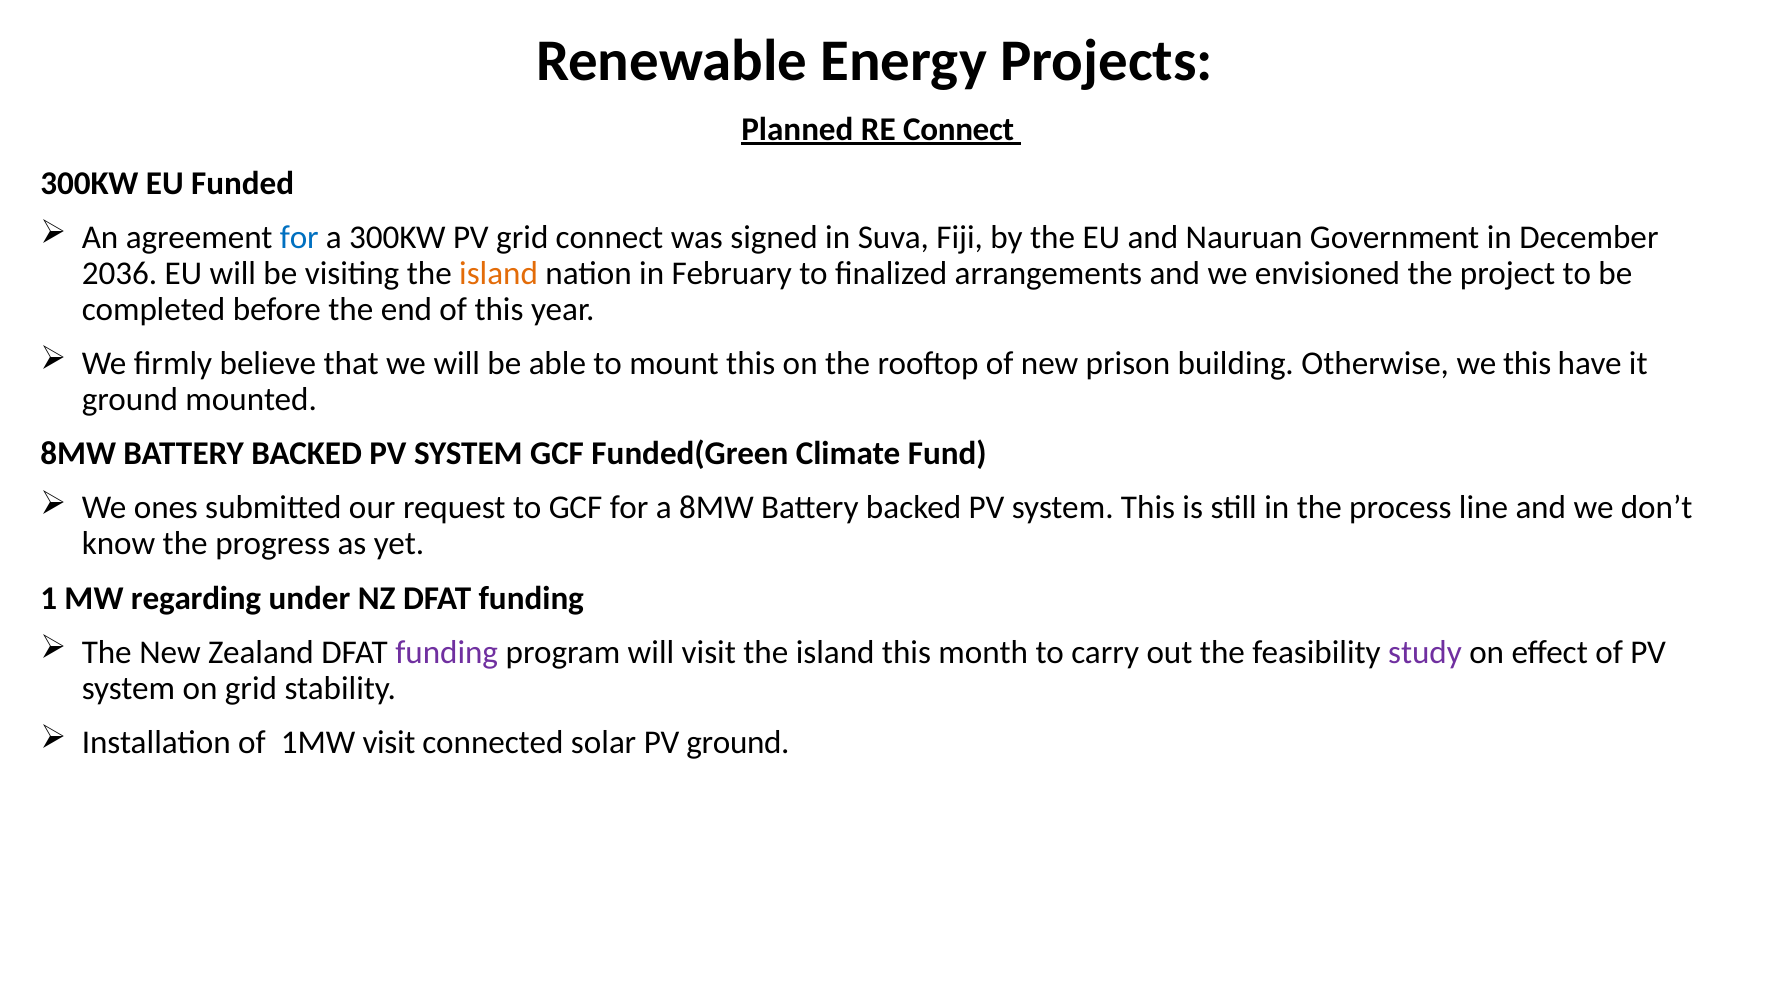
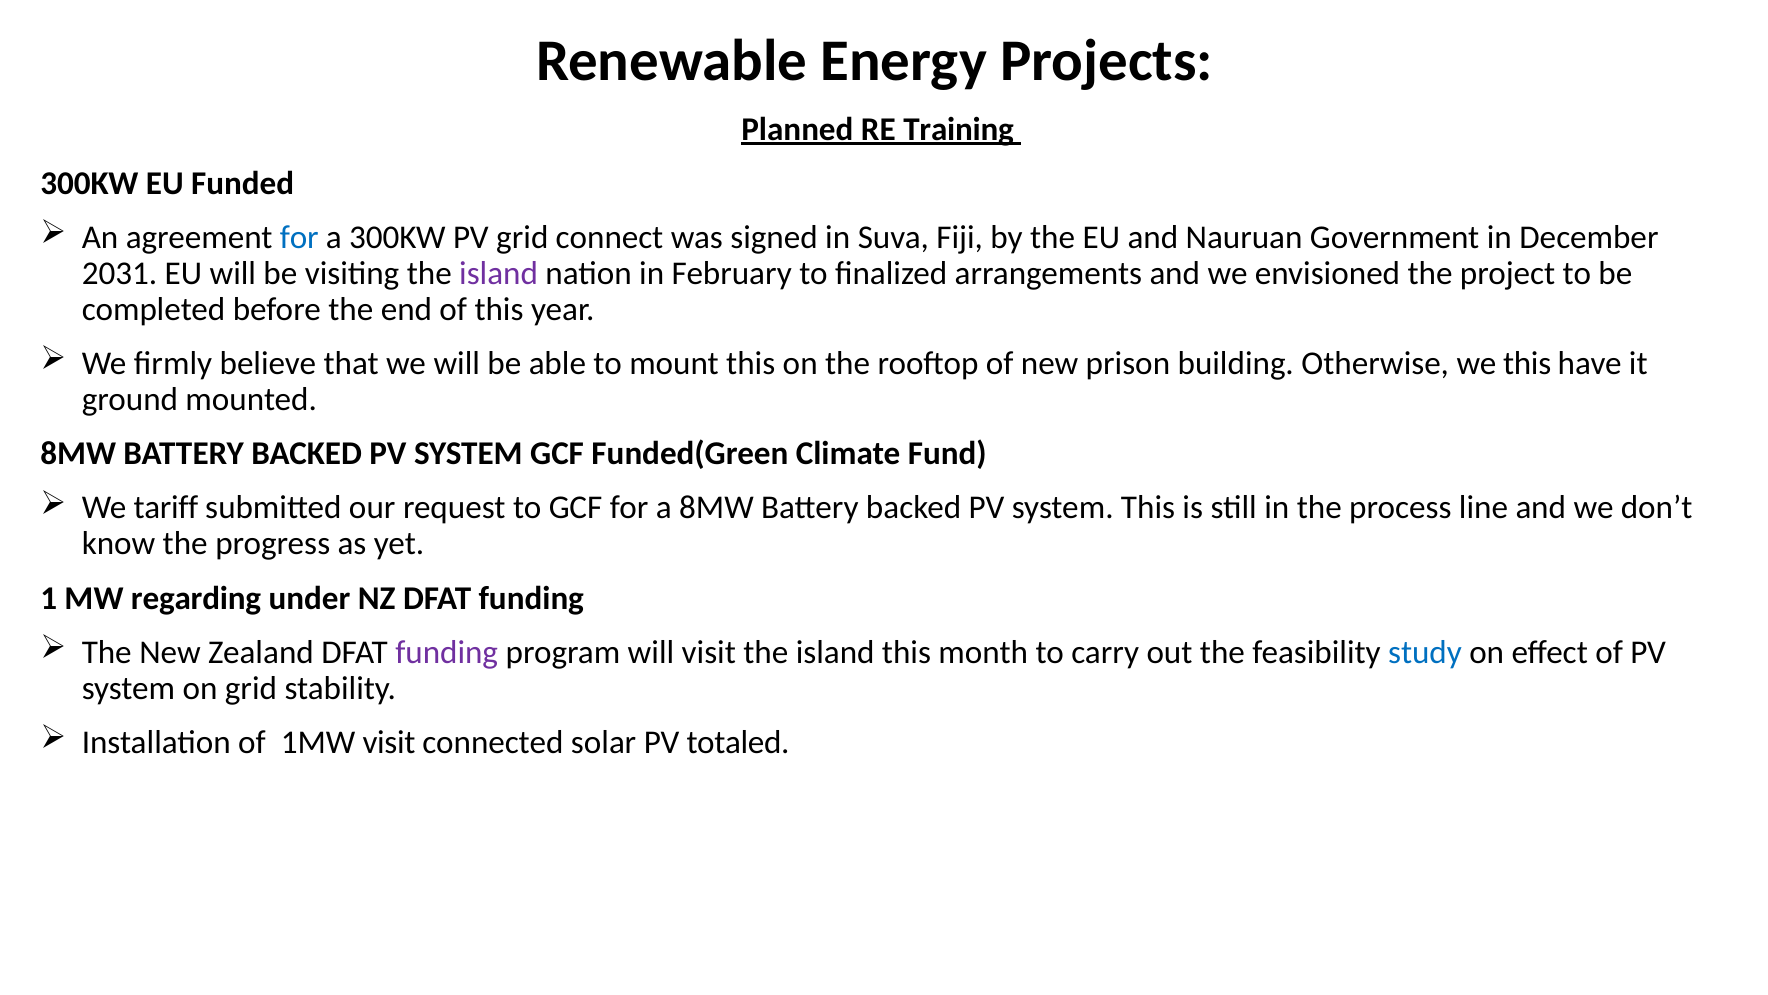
RE Connect: Connect -> Training (959, 129)
2036: 2036 -> 2031 (120, 273)
island colour: orange -> purple (499, 273)
ones: ones -> tariff (166, 508)
study colour: purple -> blue (1425, 652)
PV ground: ground -> totaled (738, 742)
